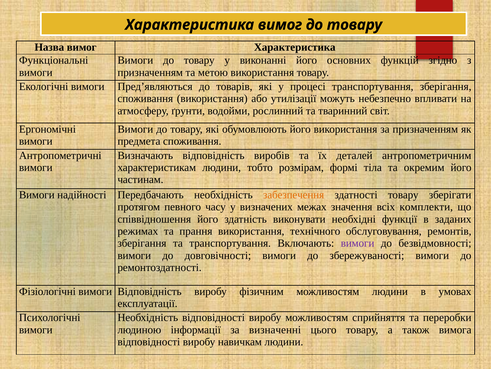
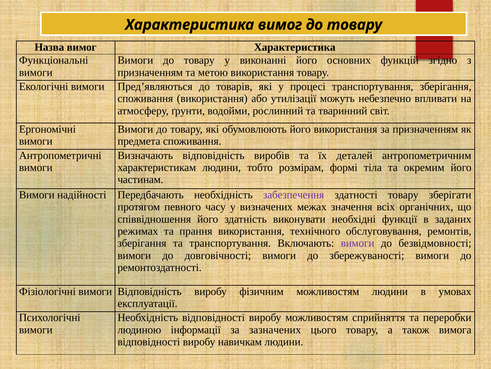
забезпечення colour: orange -> purple (294, 194)
комплекти: комплекти -> органічних (426, 207)
визначенні: визначенні -> зазначених (275, 329)
